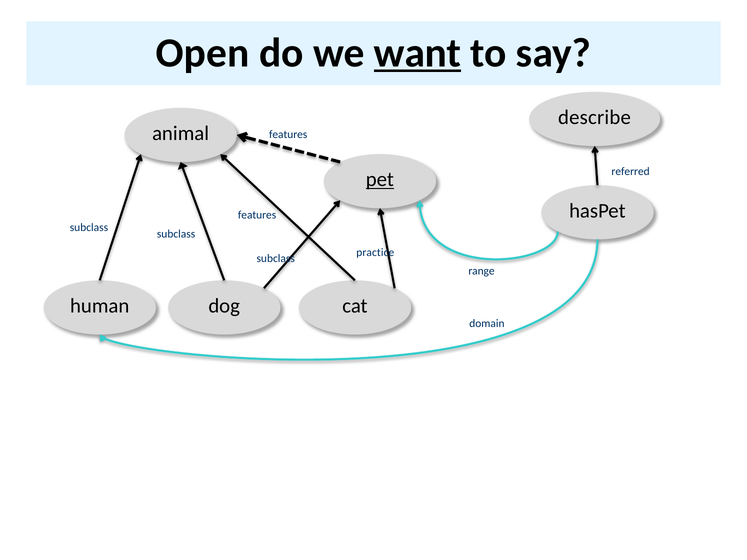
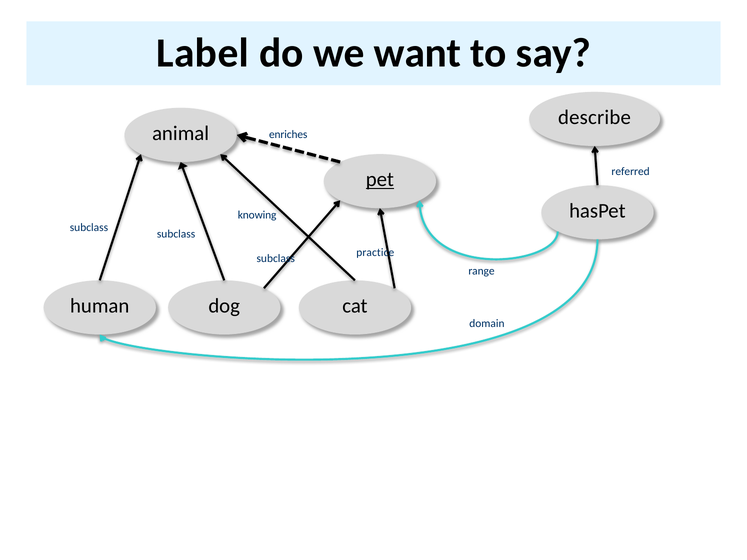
Open: Open -> Label (203, 53)
want underline: present -> none (418, 53)
features: features -> enriches (288, 134)
features: features -> knowing (257, 215)
